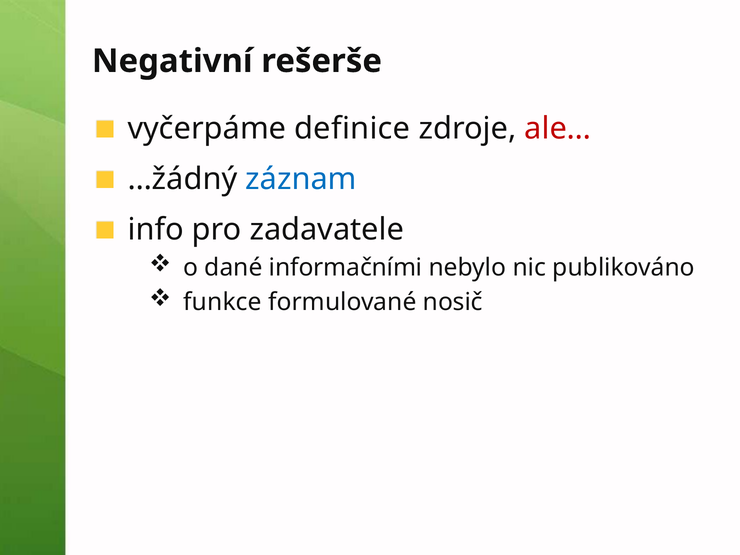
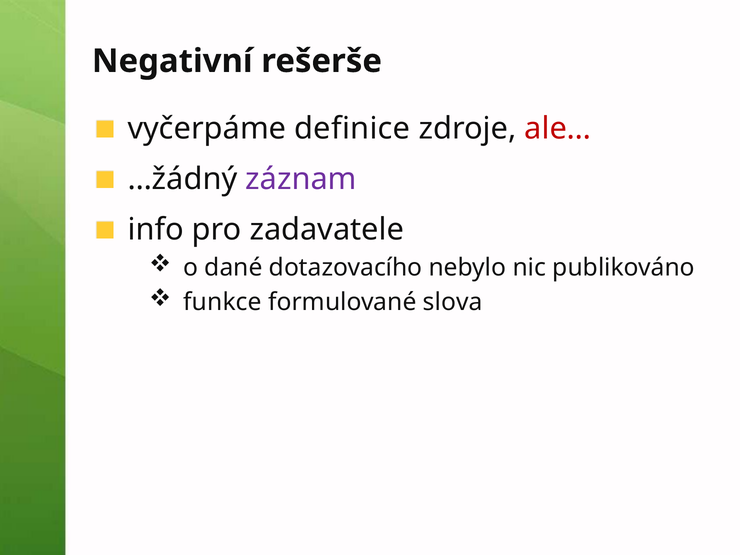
záznam colour: blue -> purple (301, 179)
informačními: informačními -> dotazovacího (346, 268)
nosič: nosič -> slova (453, 302)
